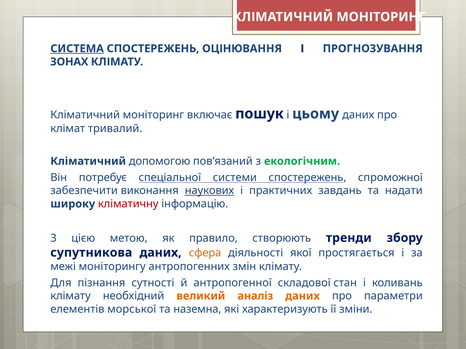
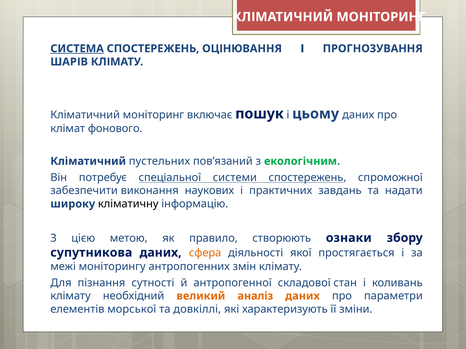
ЗОНАХ: ЗОНАХ -> ШАРІВ (69, 62)
тривалий: тривалий -> фонового (115, 129)
допомогою: допомогою -> пустельних (159, 161)
наукових underline: present -> none (209, 191)
кліматичну colour: red -> black (128, 204)
тренди: тренди -> ознаки (349, 238)
наземна: наземна -> довкіллі (197, 310)
